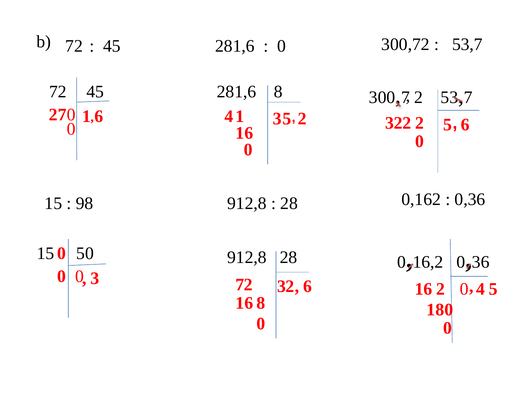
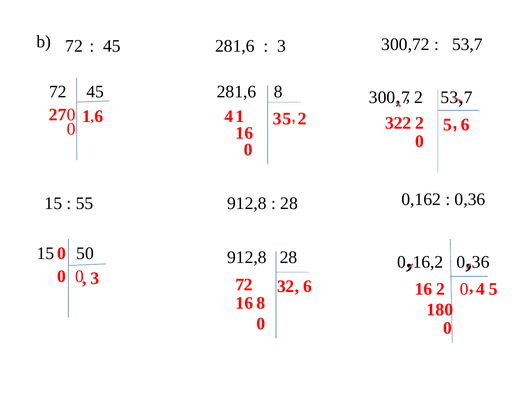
0: 0 -> 3 (281, 46)
98: 98 -> 55 (85, 204)
